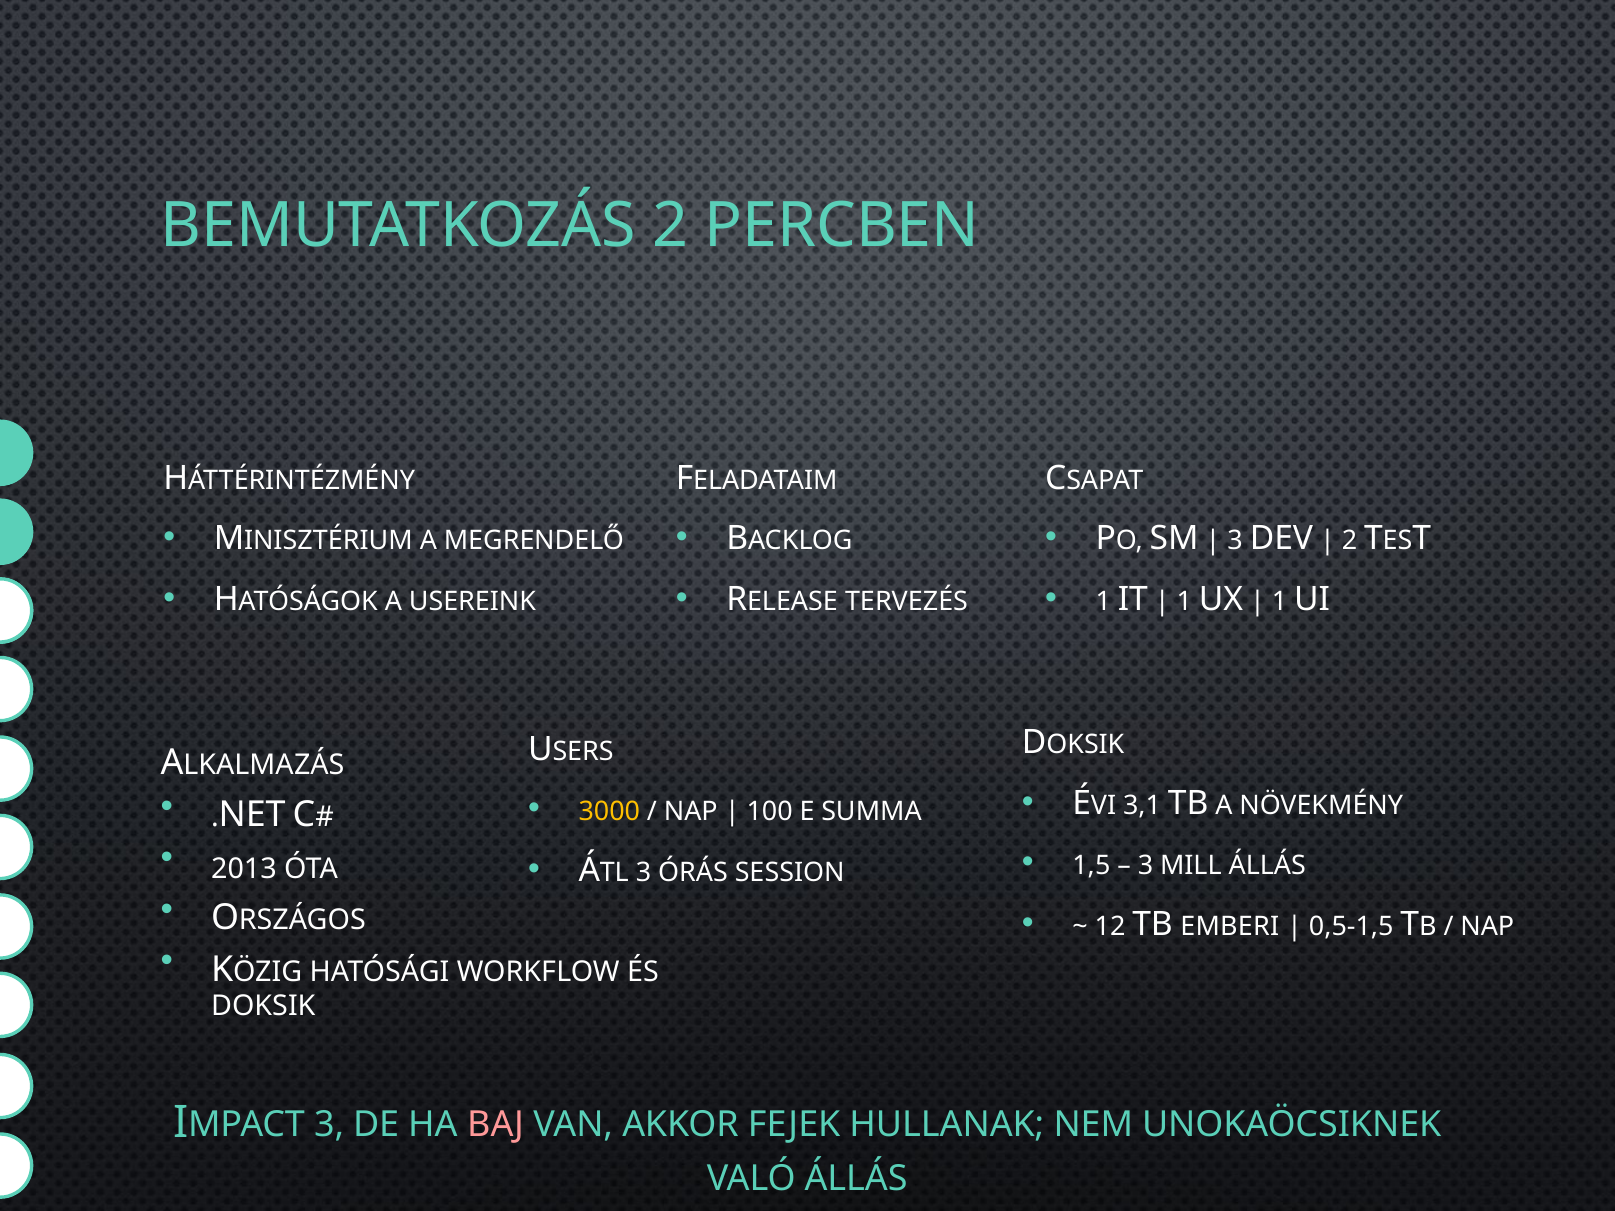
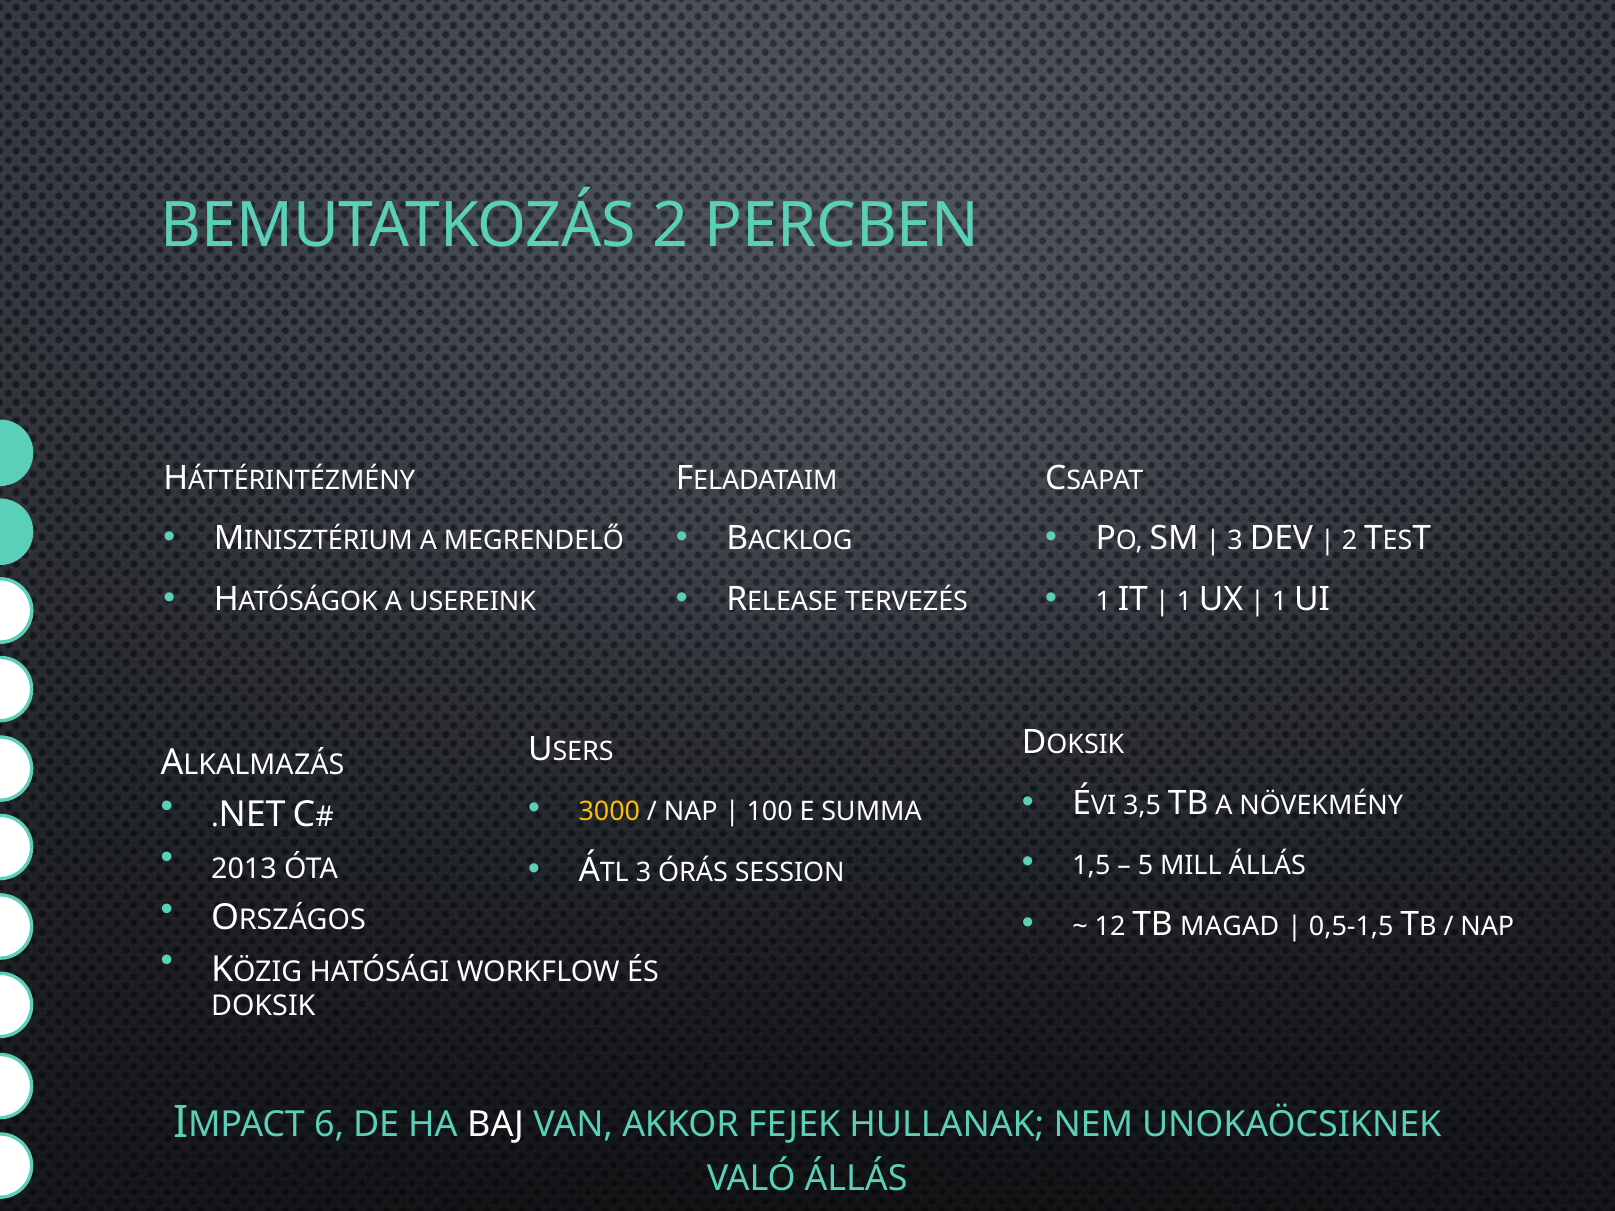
3,1: 3,1 -> 3,5 (1142, 806)
3: 3 -> 5 (1146, 866)
EMBERI: EMBERI -> MAGAD (1230, 927)
3: 3 -> 6 (329, 1125)
BAJ colour: pink -> white (495, 1125)
